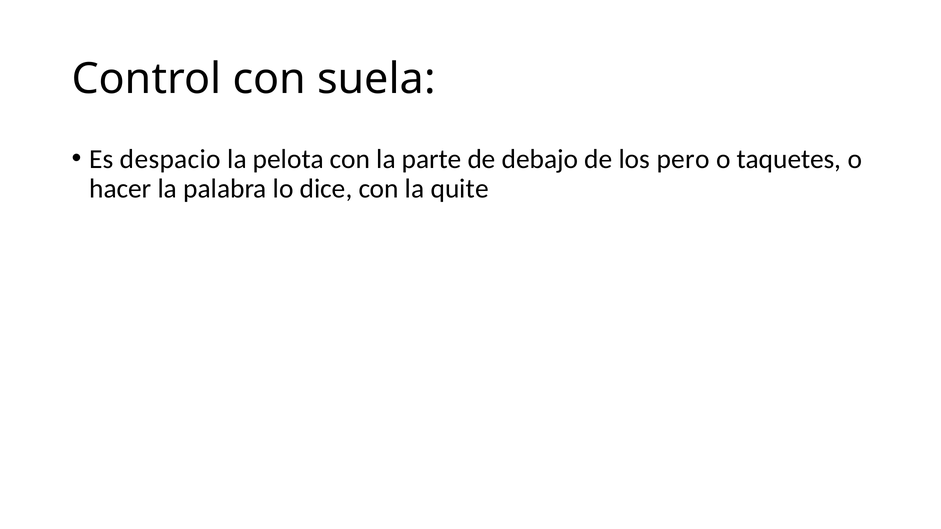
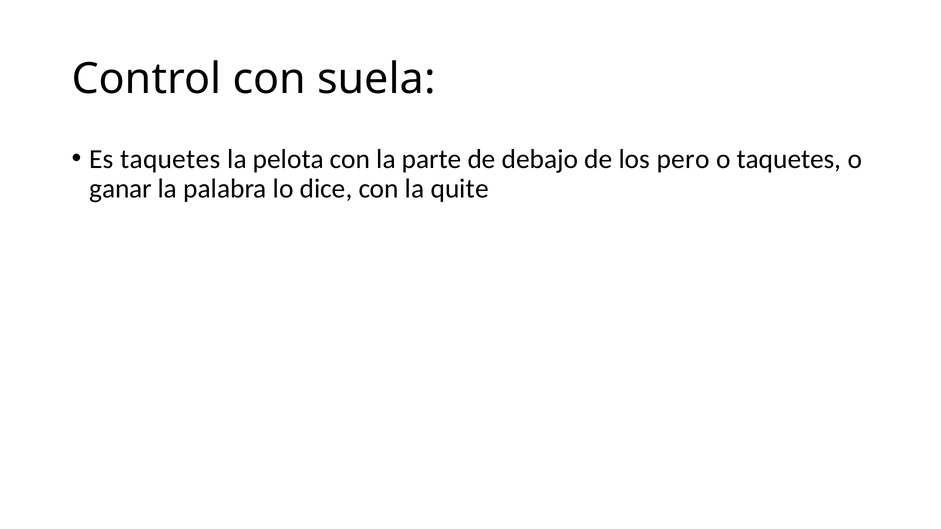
Es despacio: despacio -> taquetes (170, 159)
hacer: hacer -> ganar (121, 189)
